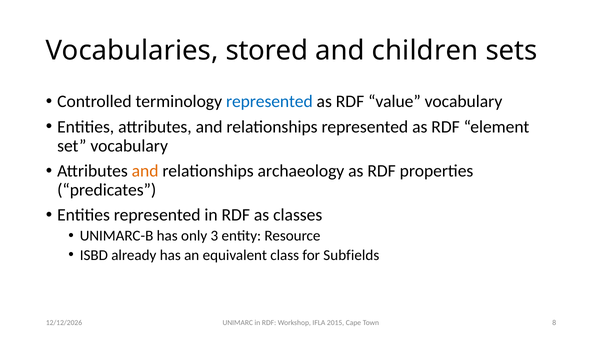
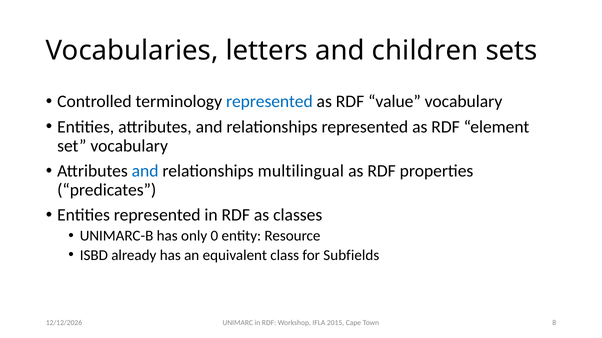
stored: stored -> letters (267, 51)
and colour: orange -> blue (145, 171)
archaeology: archaeology -> multilingual (301, 171)
3: 3 -> 0 (214, 236)
